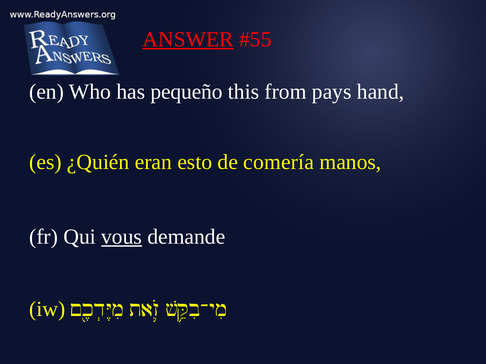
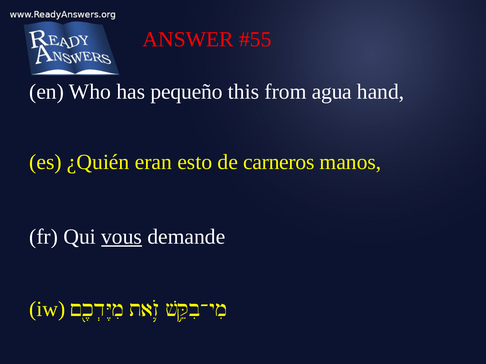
ANSWER underline: present -> none (188, 40)
pays: pays -> agua (332, 92)
comería: comería -> carneros (279, 162)
